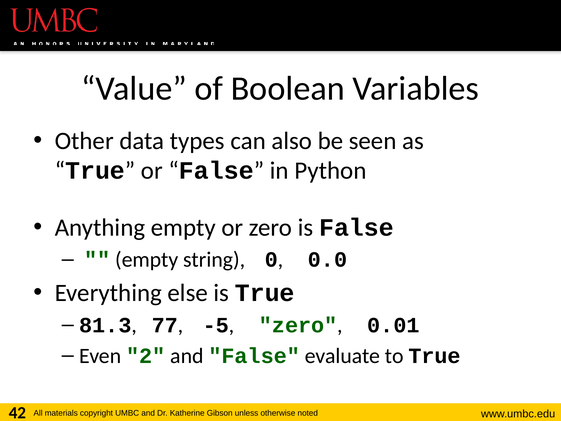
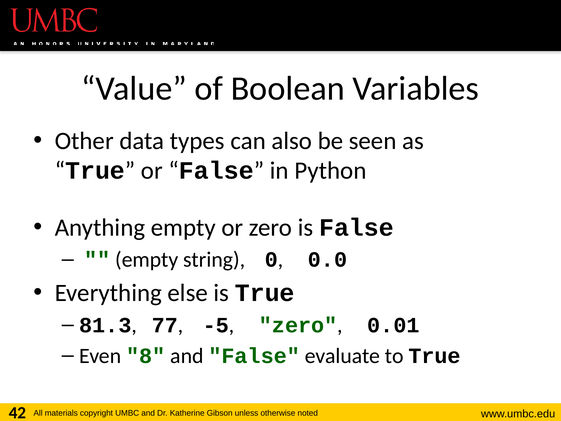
2: 2 -> 8 (146, 356)
